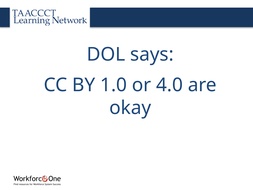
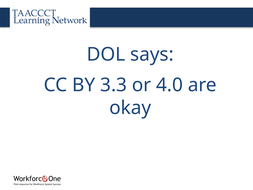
1.0: 1.0 -> 3.3 (114, 85)
